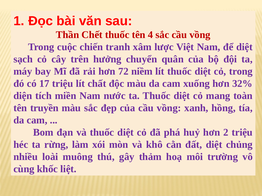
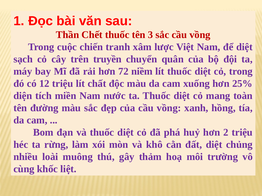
4: 4 -> 3 (151, 35)
hưởng: hưởng -> truyền (107, 59)
17: 17 -> 12 (44, 84)
32%: 32% -> 25% (242, 84)
truyền: truyền -> đường (44, 108)
